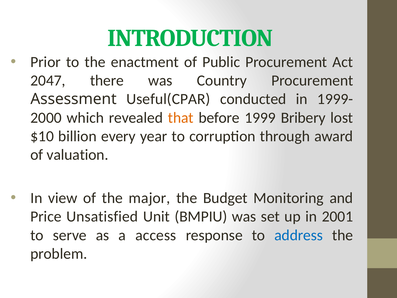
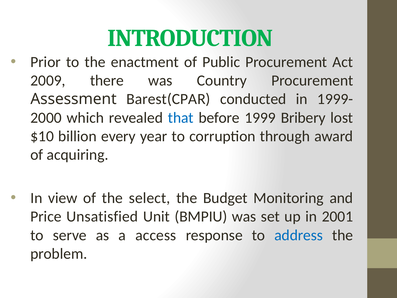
2047: 2047 -> 2009 (48, 80)
Useful(CPAR: Useful(CPAR -> Barest(CPAR (168, 99)
that colour: orange -> blue (181, 118)
valuation: valuation -> acquiring (78, 155)
major: major -> select (150, 198)
